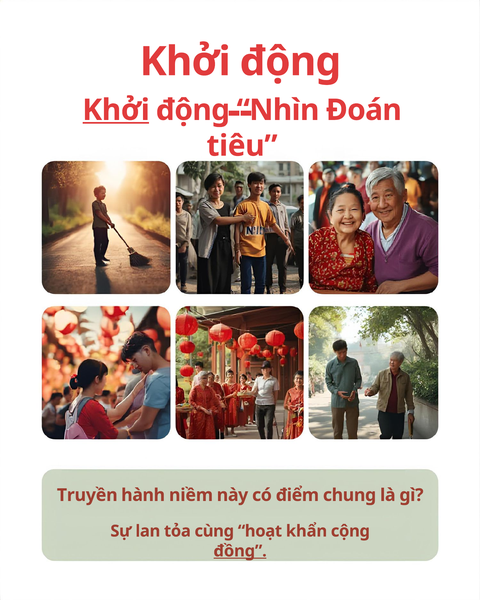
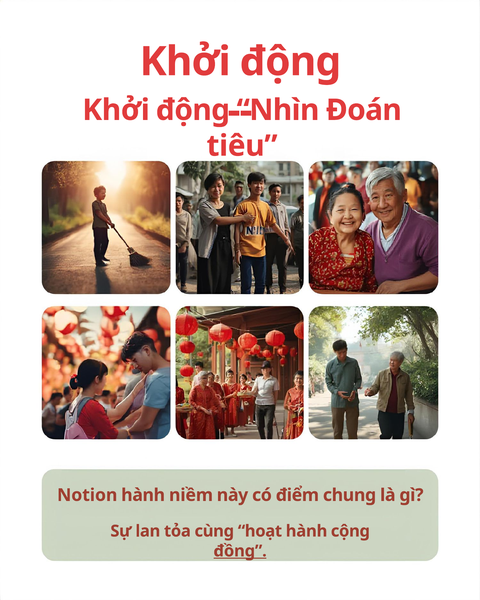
Khởi underline: present -> none (116, 110)
Truyền: Truyền -> Notion (87, 495)
hoạt khẩn: khẩn -> hành (307, 531)
